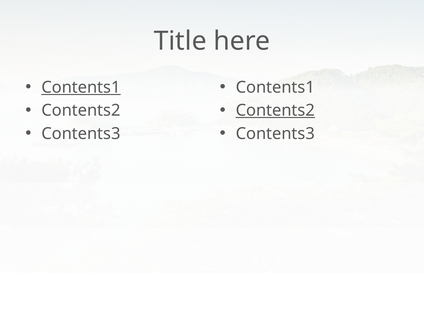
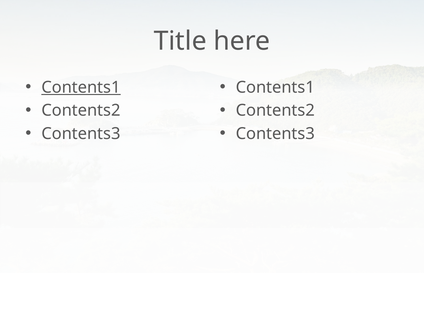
Contents2 underline: present -> none (275, 110)
